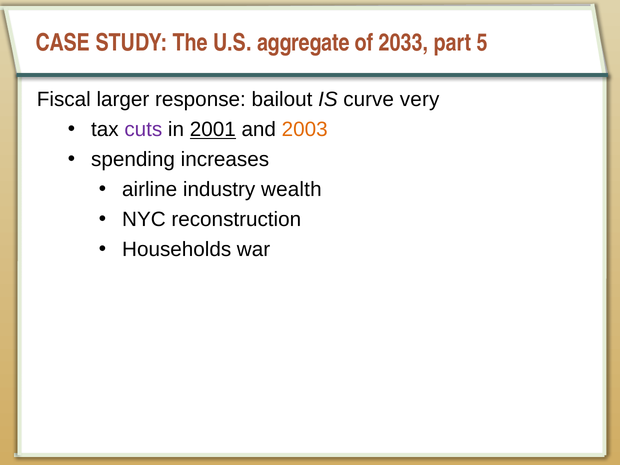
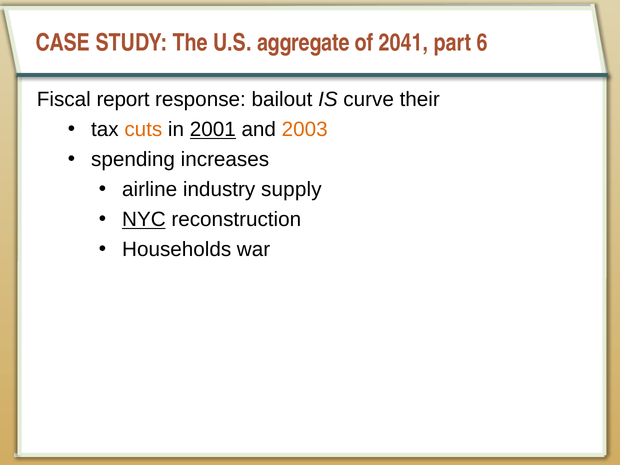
2033: 2033 -> 2041 (404, 43)
5: 5 -> 6 (482, 43)
larger: larger -> report (123, 100)
very: very -> their (420, 100)
cuts colour: purple -> orange (143, 130)
wealth: wealth -> supply (291, 190)
NYC underline: none -> present (144, 220)
